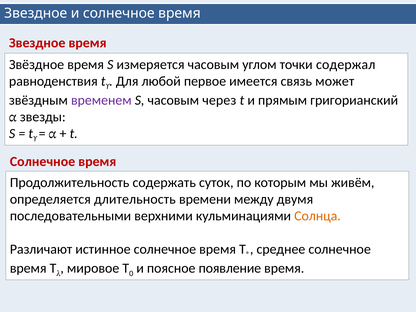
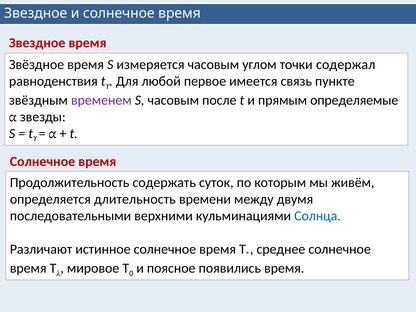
может: может -> пункте (335, 81)
через: через -> после (219, 100)
григорианский: григорианский -> определяемые (354, 100)
Солнца colour: orange -> blue (317, 216)
появление: появление -> появились (230, 268)
